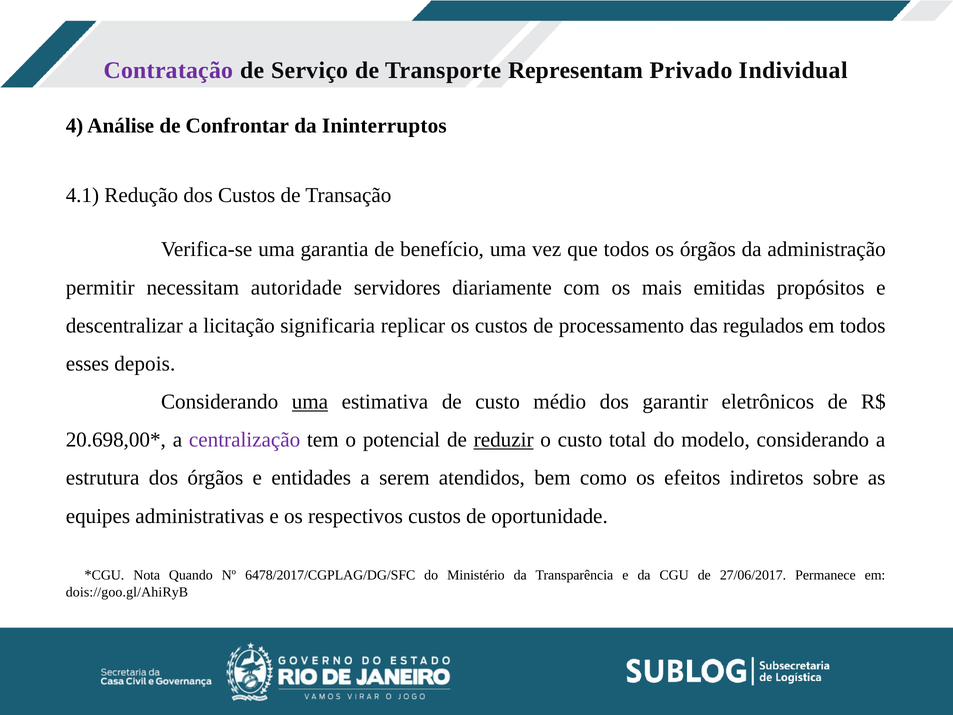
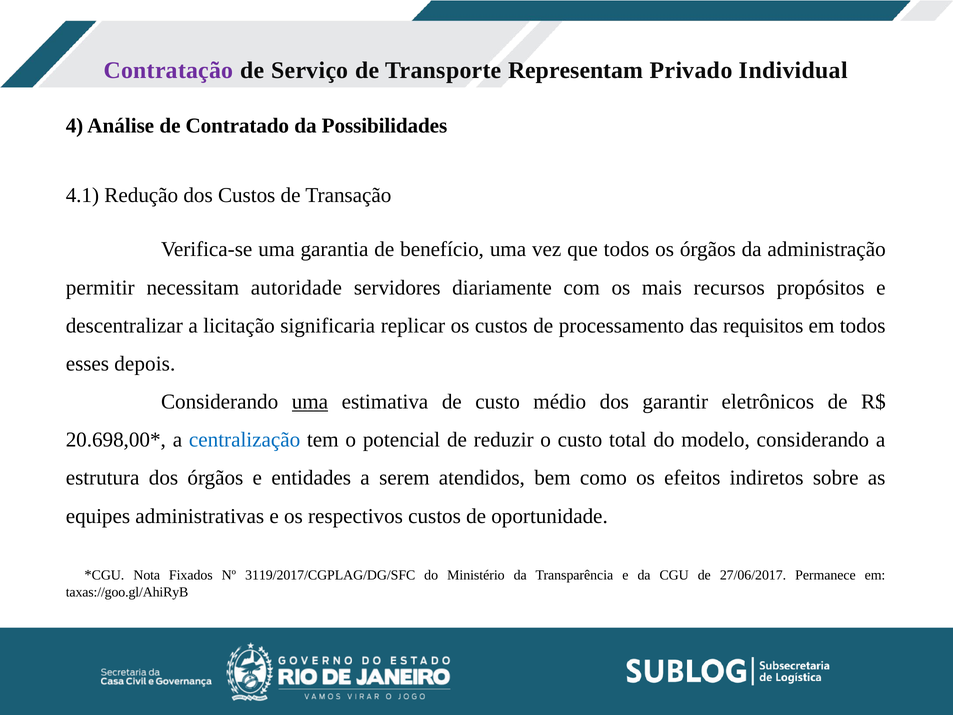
Confrontar: Confrontar -> Contratado (237, 126)
Ininterruptos: Ininterruptos -> Possibilidades (384, 126)
emitidas: emitidas -> recursos (729, 287)
regulados: regulados -> requisitos (763, 326)
centralização colour: purple -> blue (245, 440)
reduzir underline: present -> none (504, 440)
Quando: Quando -> Fixados (191, 575)
6478/2017/CGPLAG/DG/SFC: 6478/2017/CGPLAG/DG/SFC -> 3119/2017/CGPLAG/DG/SFC (330, 575)
dois://goo.gl/AhiRyB: dois://goo.gl/AhiRyB -> taxas://goo.gl/AhiRyB (127, 592)
